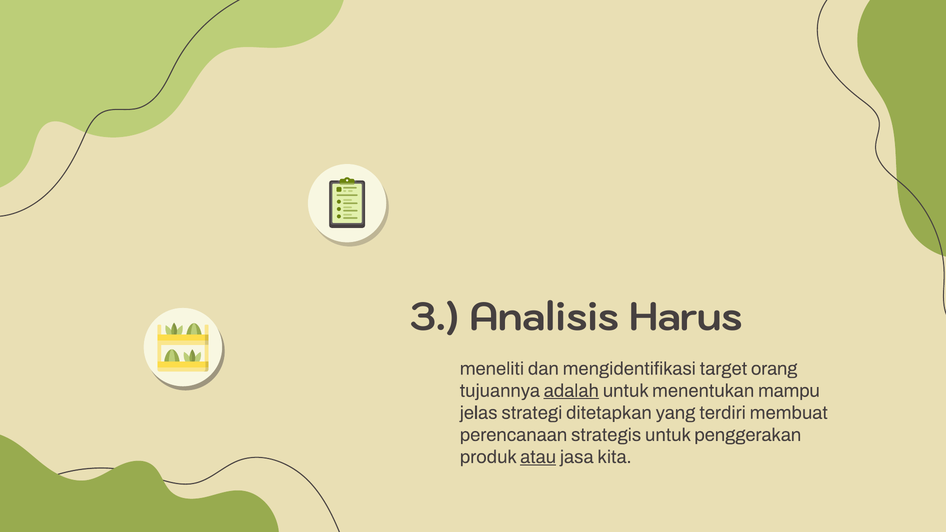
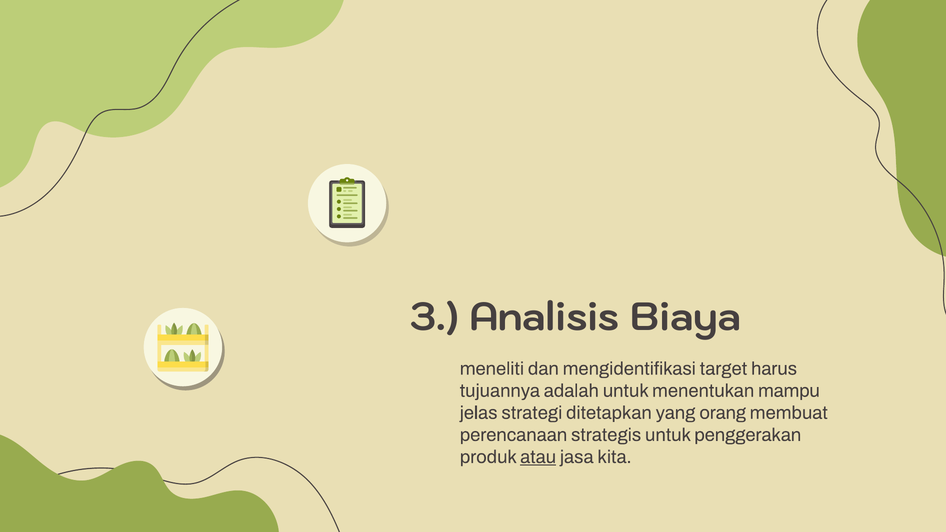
Harus: Harus -> Biaya (686, 317)
orang: orang -> harus (774, 369)
adalah underline: present -> none (571, 391)
terdiri: terdiri -> orang (723, 413)
